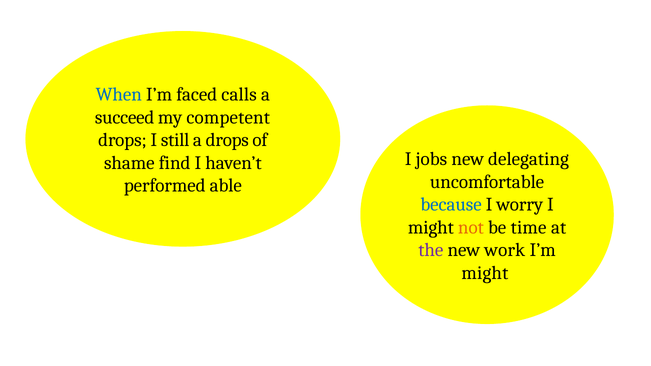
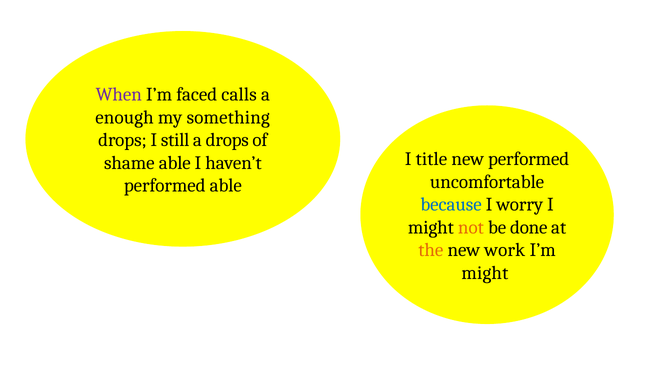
When colour: blue -> purple (119, 95)
succeed: succeed -> enough (124, 117)
competent: competent -> something (228, 117)
jobs: jobs -> title (431, 159)
new delegating: delegating -> performed (529, 159)
shame find: find -> able (175, 163)
time: time -> done (529, 228)
the colour: purple -> orange (431, 250)
